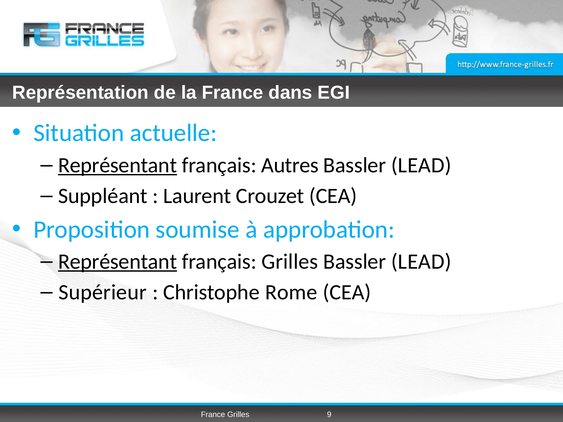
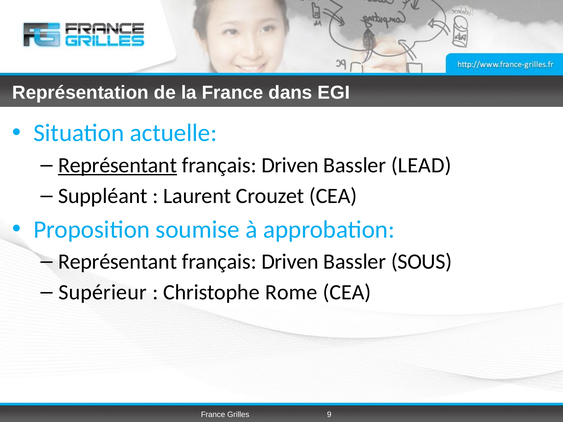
Autres: Autres -> Driven (290, 165)
Représentant underline: present -> none (118, 262)
Grilles: Grilles -> Driven (290, 262)
LEAD: LEAD -> SOUS (422, 262)
